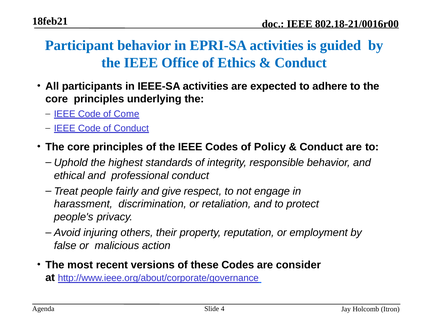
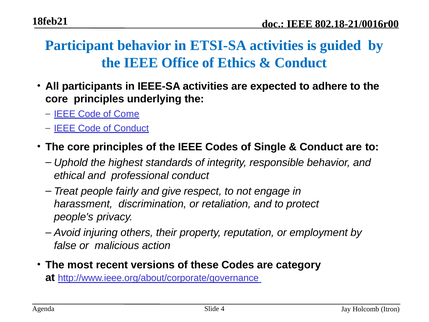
EPRI-SA: EPRI-SA -> ETSI-SA (218, 46)
Policy: Policy -> Single (270, 147)
consider: consider -> category (298, 265)
